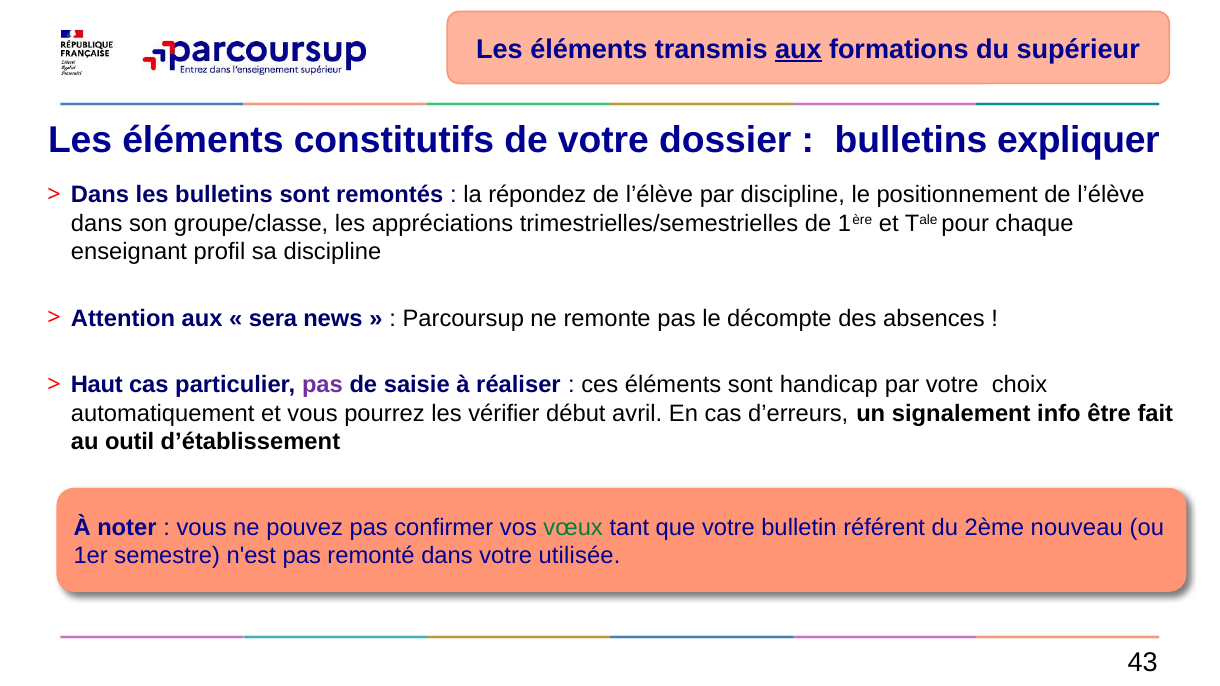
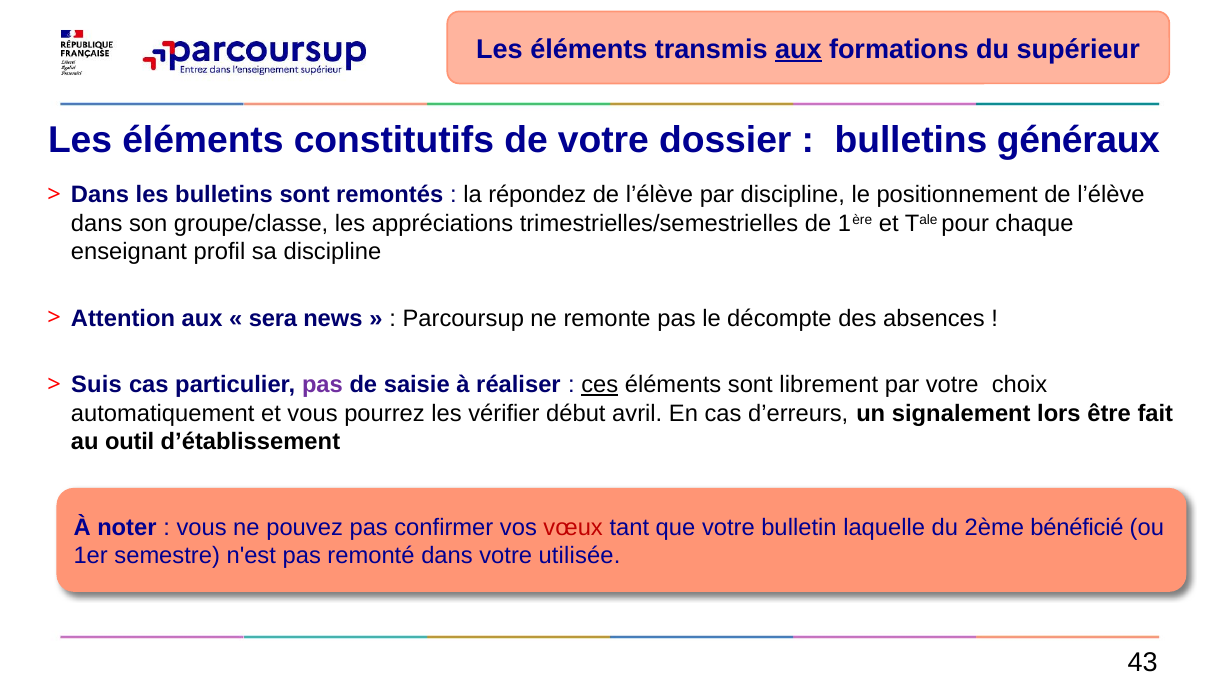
expliquer: expliquer -> généraux (1078, 140)
Haut: Haut -> Suis (97, 385)
ces underline: none -> present (600, 385)
handicap: handicap -> librement (829, 385)
info: info -> lors (1059, 413)
vœux colour: green -> red (573, 527)
référent: référent -> laquelle (884, 527)
nouveau: nouveau -> bénéficié (1077, 527)
